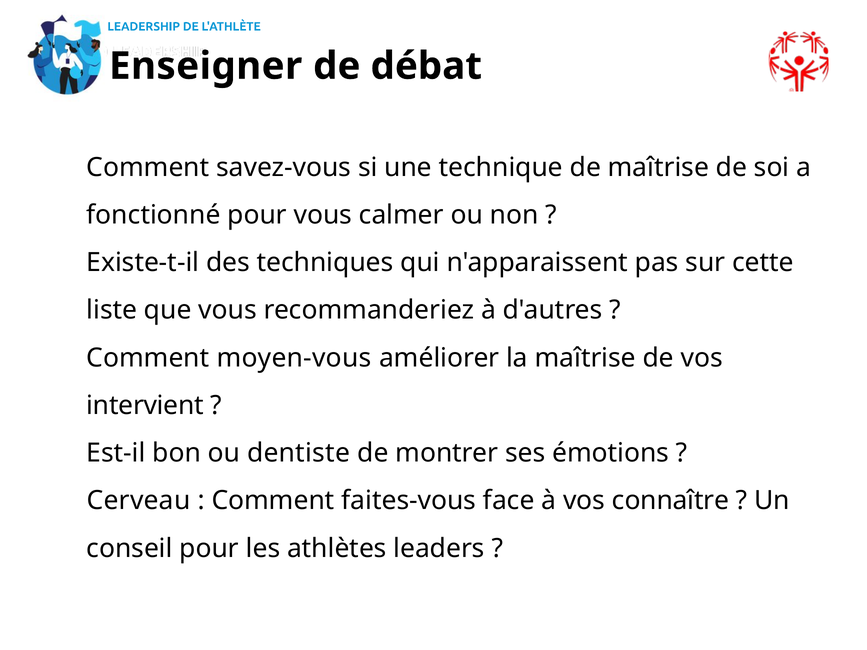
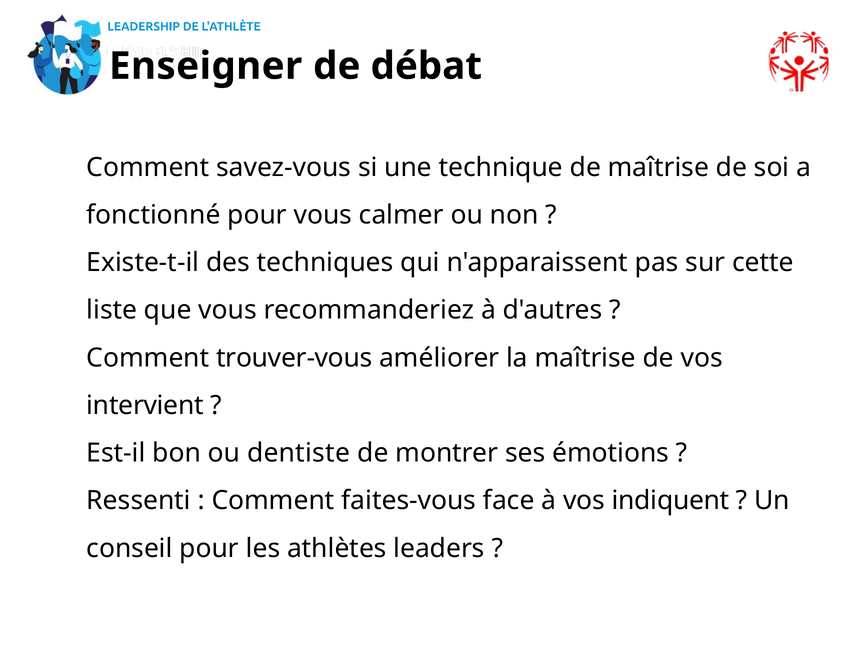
moyen-vous: moyen-vous -> trouver-vous (294, 358)
Cerveau: Cerveau -> Ressenti (139, 501)
connaître: connaître -> indiquent (671, 501)
